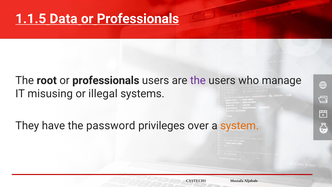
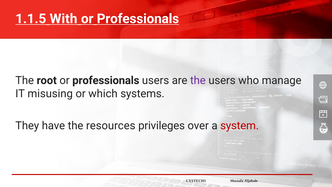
Data: Data -> With (64, 19)
illegal: illegal -> which (103, 94)
password: password -> resources (111, 125)
system colour: orange -> red (239, 125)
